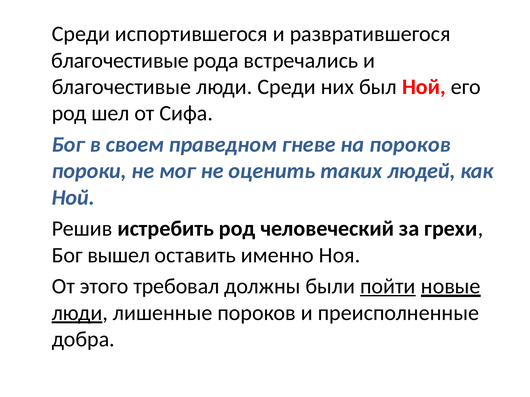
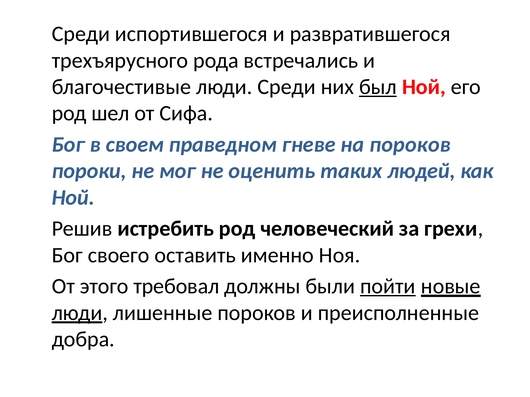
благочестивые: благочестивые -> трехъярусного (120, 61)
был underline: none -> present (378, 87)
вышел: вышел -> своего (119, 255)
